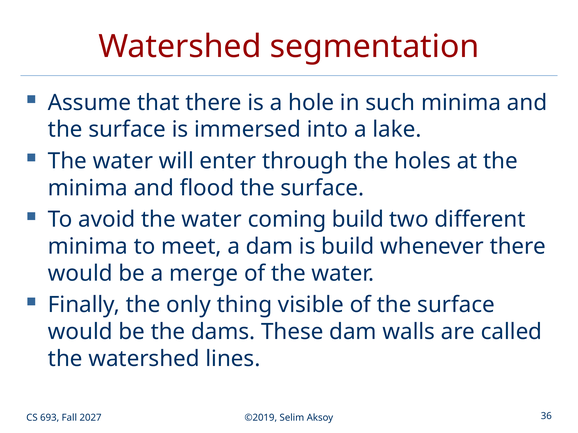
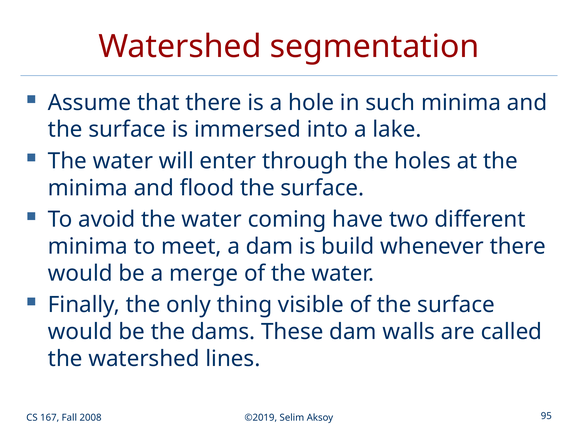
coming build: build -> have (358, 220)
693: 693 -> 167 (50, 418)
2027: 2027 -> 2008 (91, 418)
36: 36 -> 95 (546, 417)
